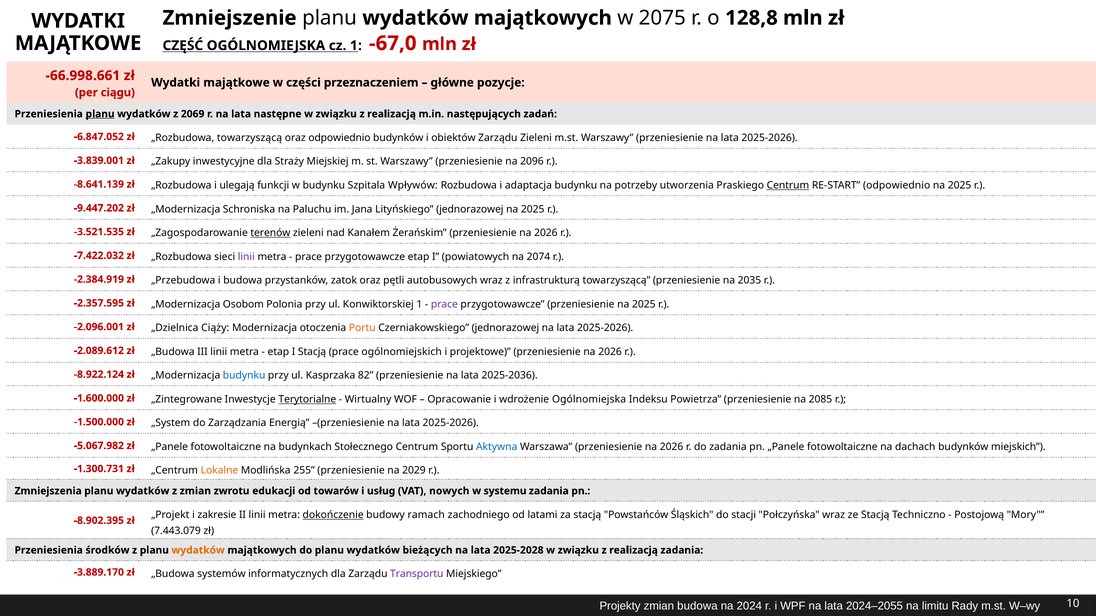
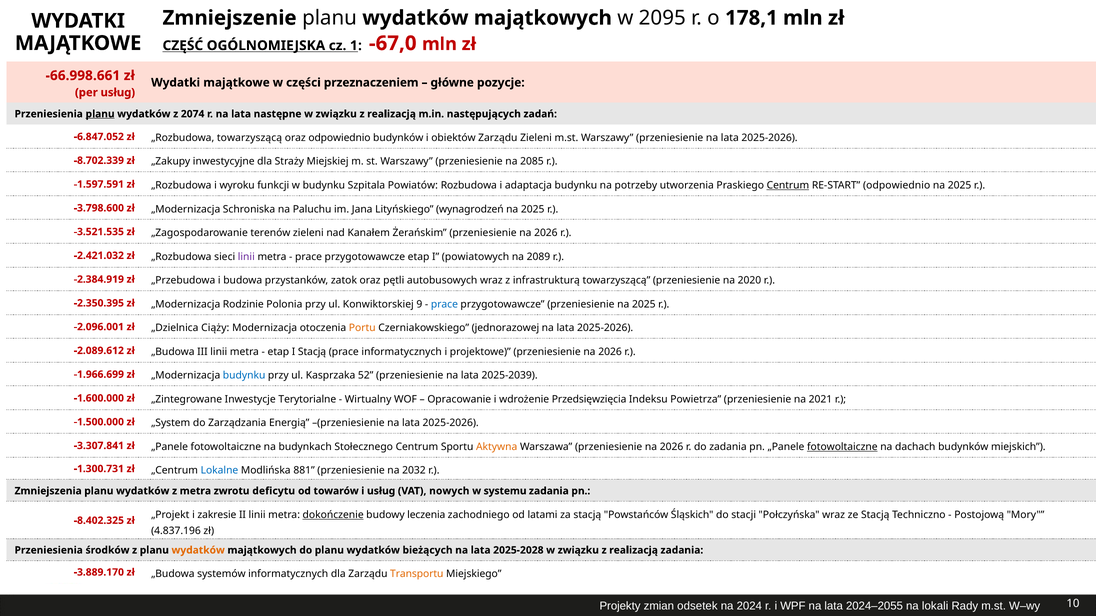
2075: 2075 -> 2095 (662, 18)
128,8: 128,8 -> 178,1 (751, 18)
per ciągu: ciągu -> usług (118, 93)
2069: 2069 -> 2074 (193, 114)
-3.839.001: -3.839.001 -> -8.702.339 (99, 161)
2096: 2096 -> 2085 (532, 162)
-8.641.139: -8.641.139 -> -1.597.591 (99, 184)
ulegają: ulegają -> wyroku (237, 186)
Wpływów: Wpływów -> Powiatów (413, 186)
-9.447.202: -9.447.202 -> -3.798.600 (99, 208)
Lityńskiego jednorazowej: jednorazowej -> wynagrodzeń (470, 209)
terenów underline: present -> none (270, 233)
-7.422.032: -7.422.032 -> -2.421.032 (99, 256)
2074: 2074 -> 2089 (538, 257)
2035: 2035 -> 2020 (749, 281)
-2.357.595: -2.357.595 -> -2.350.395 (99, 303)
Osobom: Osobom -> Rodzinie (243, 304)
Konwiktorskiej 1: 1 -> 9 (419, 304)
prace colour: purple -> blue (444, 304)
prace ogólnomiejskich: ogólnomiejskich -> informatycznych (402, 352)
-8.922.124: -8.922.124 -> -1.966.699 (99, 375)
82: 82 -> 52 (366, 376)
2025-2036: 2025-2036 -> 2025-2039 (510, 376)
Terytorialne underline: present -> none (307, 400)
wdrożenie Ogólnomiejska: Ogólnomiejska -> Przedsięwzięcia (589, 400)
2085: 2085 -> 2021 (820, 400)
-5.067.982: -5.067.982 -> -3.307.841 (99, 446)
Aktywna colour: blue -> orange (497, 447)
fotowoltaiczne underline: none -> present (842, 447)
Lokalne colour: orange -> blue (219, 471)
255: 255 -> 881 (304, 471)
2029: 2029 -> 2032 (414, 471)
z zmian: zmian -> metra (195, 491)
edukacji: edukacji -> deficytu (274, 491)
ramach: ramach -> leczenia (426, 515)
-8.902.395: -8.902.395 -> -8.402.325 (99, 521)
7.443.079: 7.443.079 -> 4.837.196 (176, 531)
Transportu colour: purple -> orange (417, 574)
zmian budowa: budowa -> odsetek (697, 607)
limitu: limitu -> lokali (935, 607)
